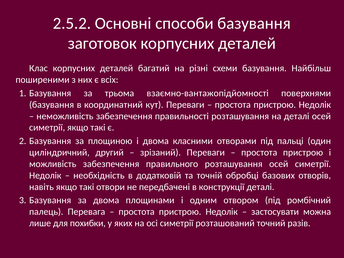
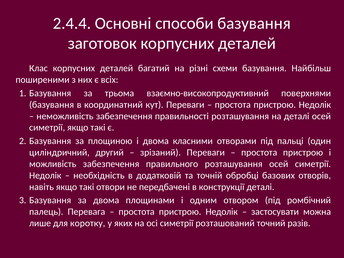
2.5.2: 2.5.2 -> 2.4.4 (72, 23)
взаємно-вантажопідйомності: взаємно-вантажопідйомності -> взаємно-високопродуктивний (208, 93)
похибки: похибки -> коротку (88, 223)
